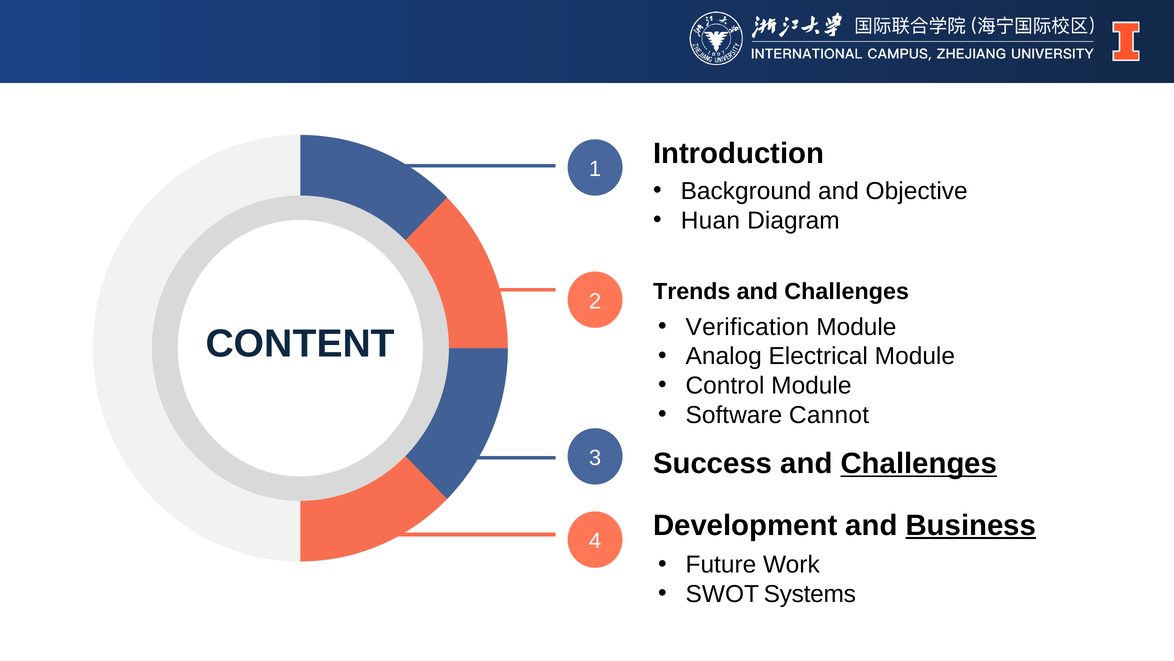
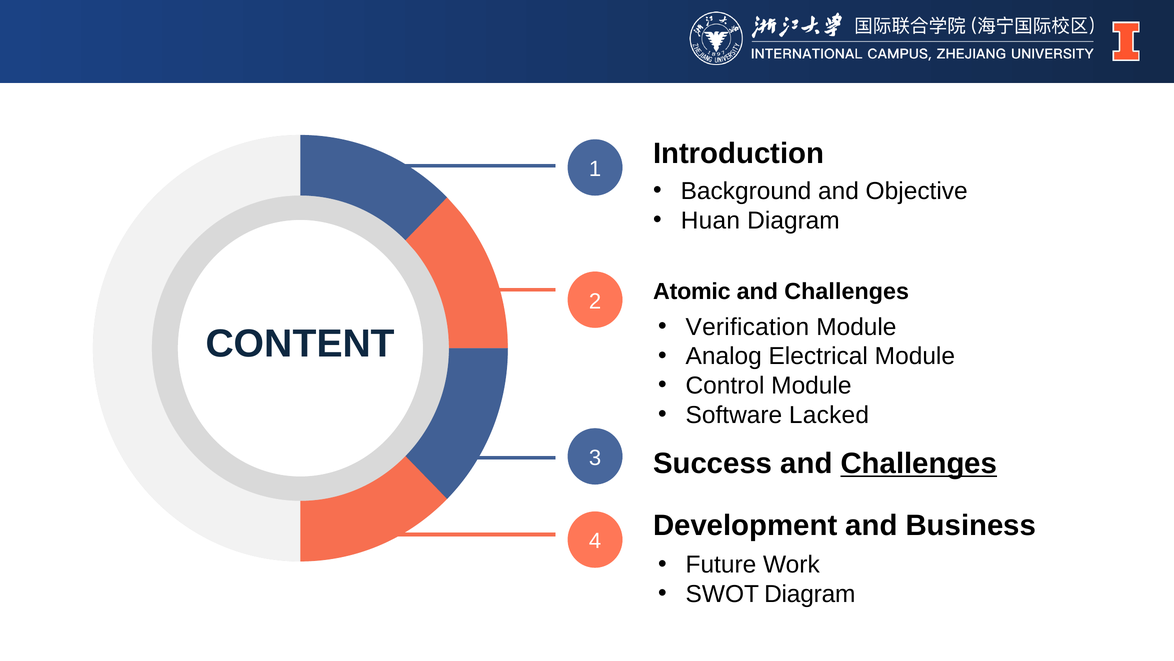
Trends: Trends -> Atomic (692, 291)
Cannot: Cannot -> Lacked (829, 415)
Business underline: present -> none (971, 525)
SWOT Systems: Systems -> Diagram (810, 594)
